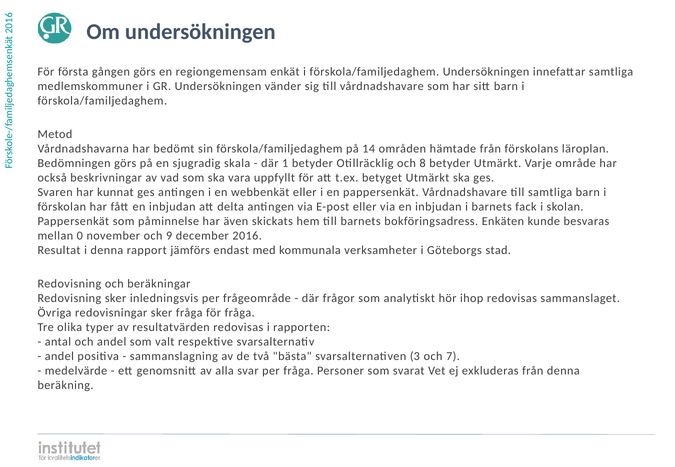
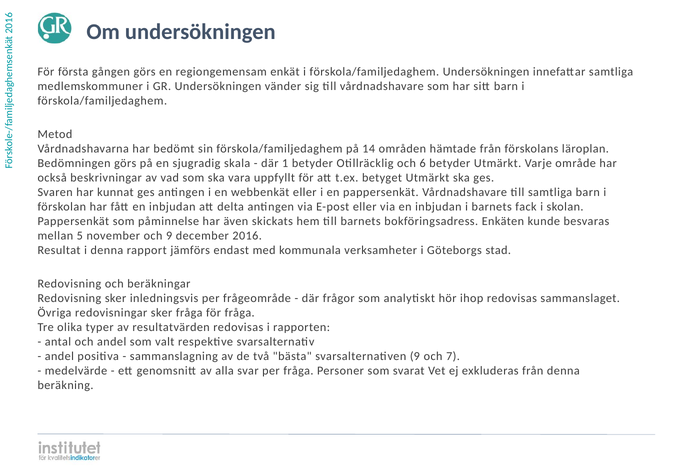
och 8: 8 -> 6 (423, 163)
mellan 0: 0 -> 5 (80, 236)
svarsalternativen 3: 3 -> 9 (415, 357)
